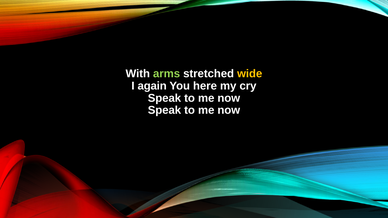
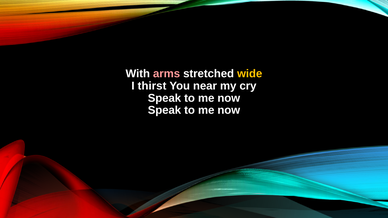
arms colour: light green -> pink (167, 74)
again: again -> thirst (152, 86)
here: here -> near (205, 86)
